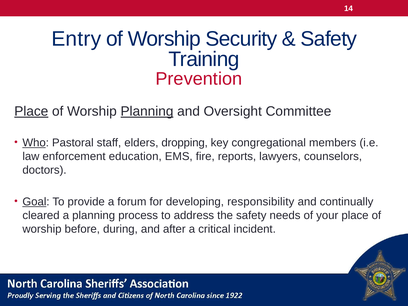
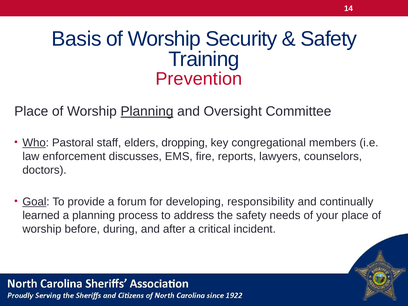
Entry: Entry -> Basis (77, 39)
Place underline: present -> none (31, 111)
education: education -> discusses (135, 156)
cleared: cleared -> learned (41, 215)
